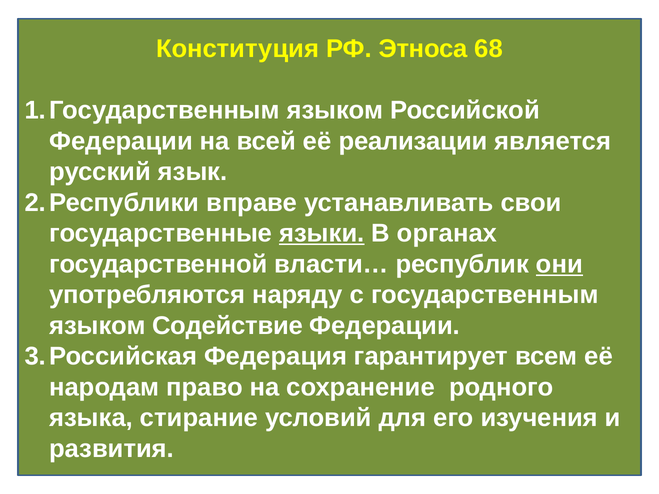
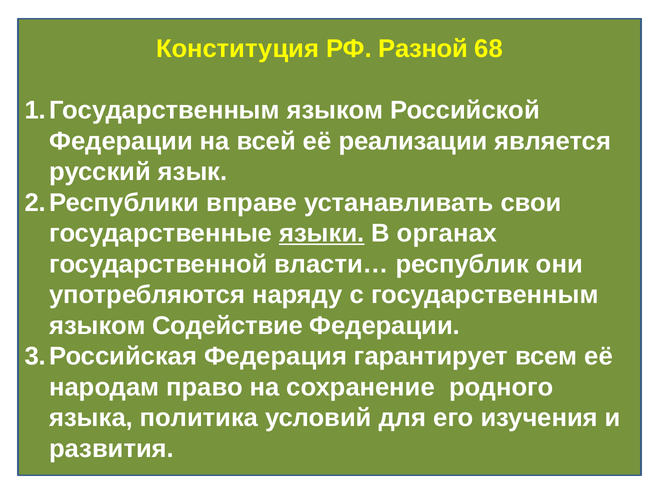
Этноса: Этноса -> Разной (423, 49)
они underline: present -> none (559, 264)
стирание: стирание -> политика (199, 418)
